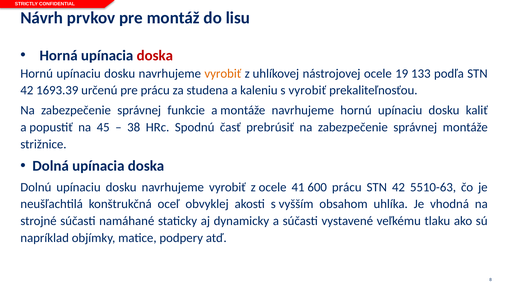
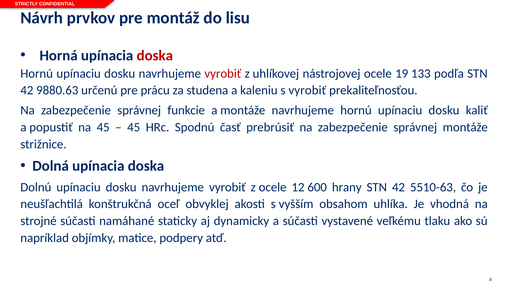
vyrobiť colour: orange -> red (223, 73)
1693.39: 1693.39 -> 9880.63 (57, 90)
38: 38 -> 45 (134, 127)
41: 41 -> 12 (298, 187)
600 prácu: prácu -> hrany (347, 187)
